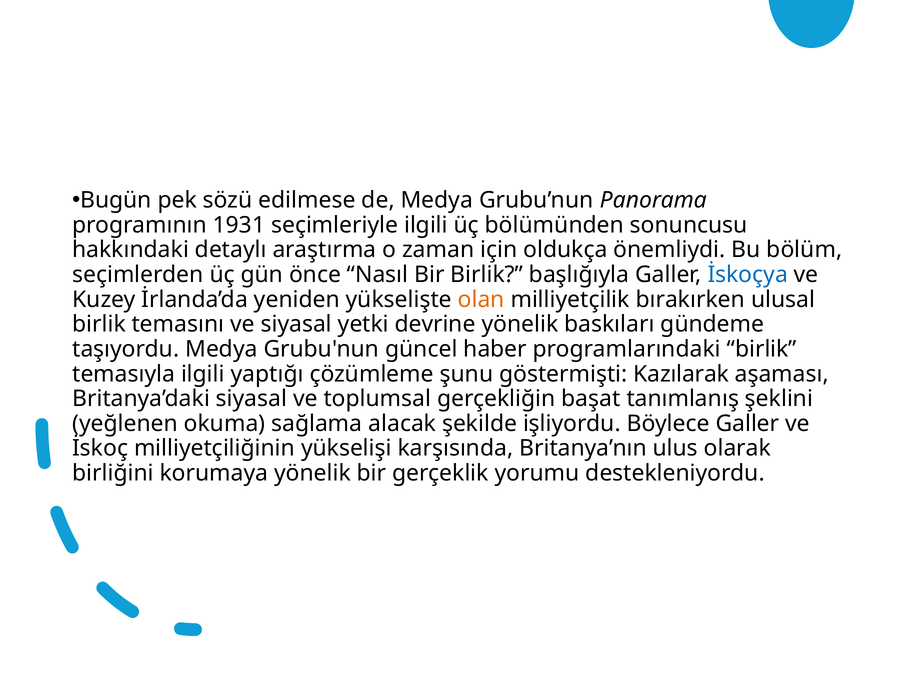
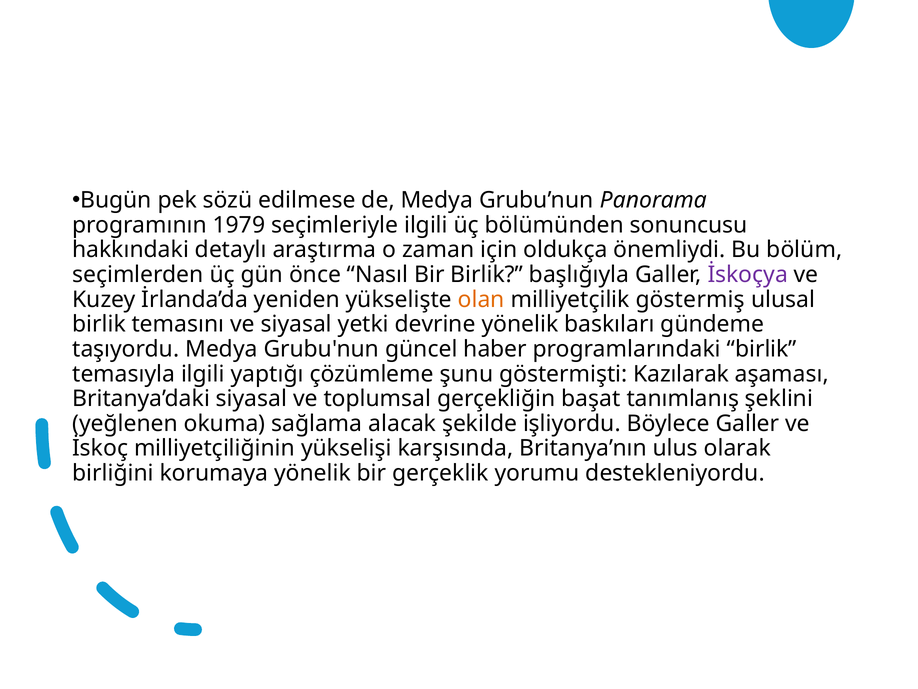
1931: 1931 -> 1979 (239, 225)
İskoçya colour: blue -> purple (748, 275)
bırakırken: bırakırken -> göstermiş (690, 299)
